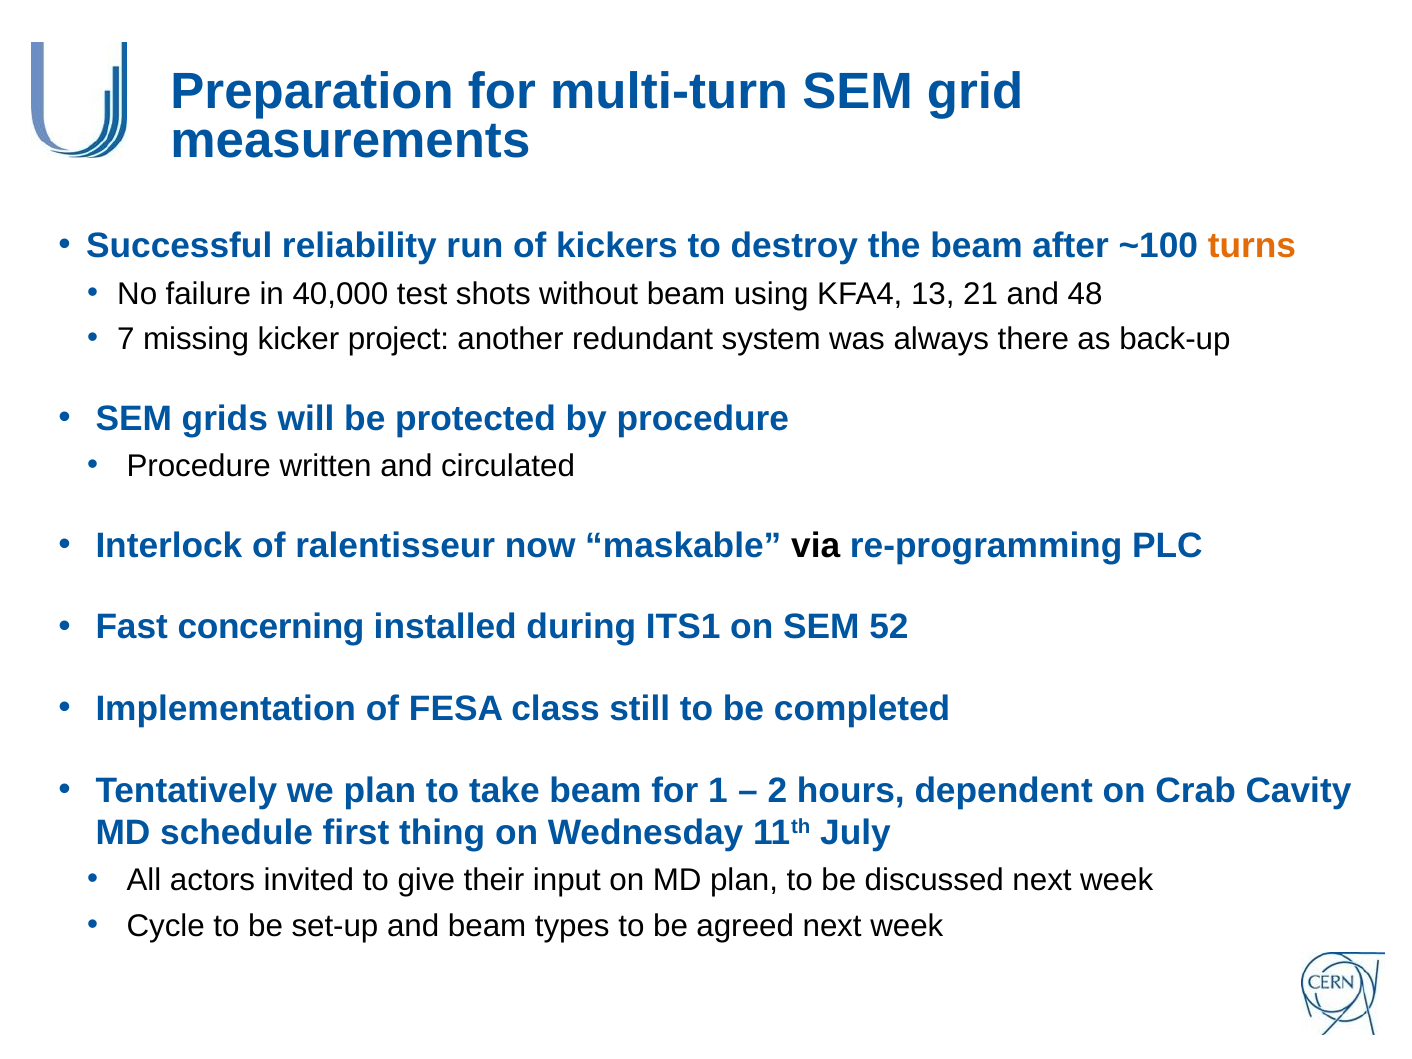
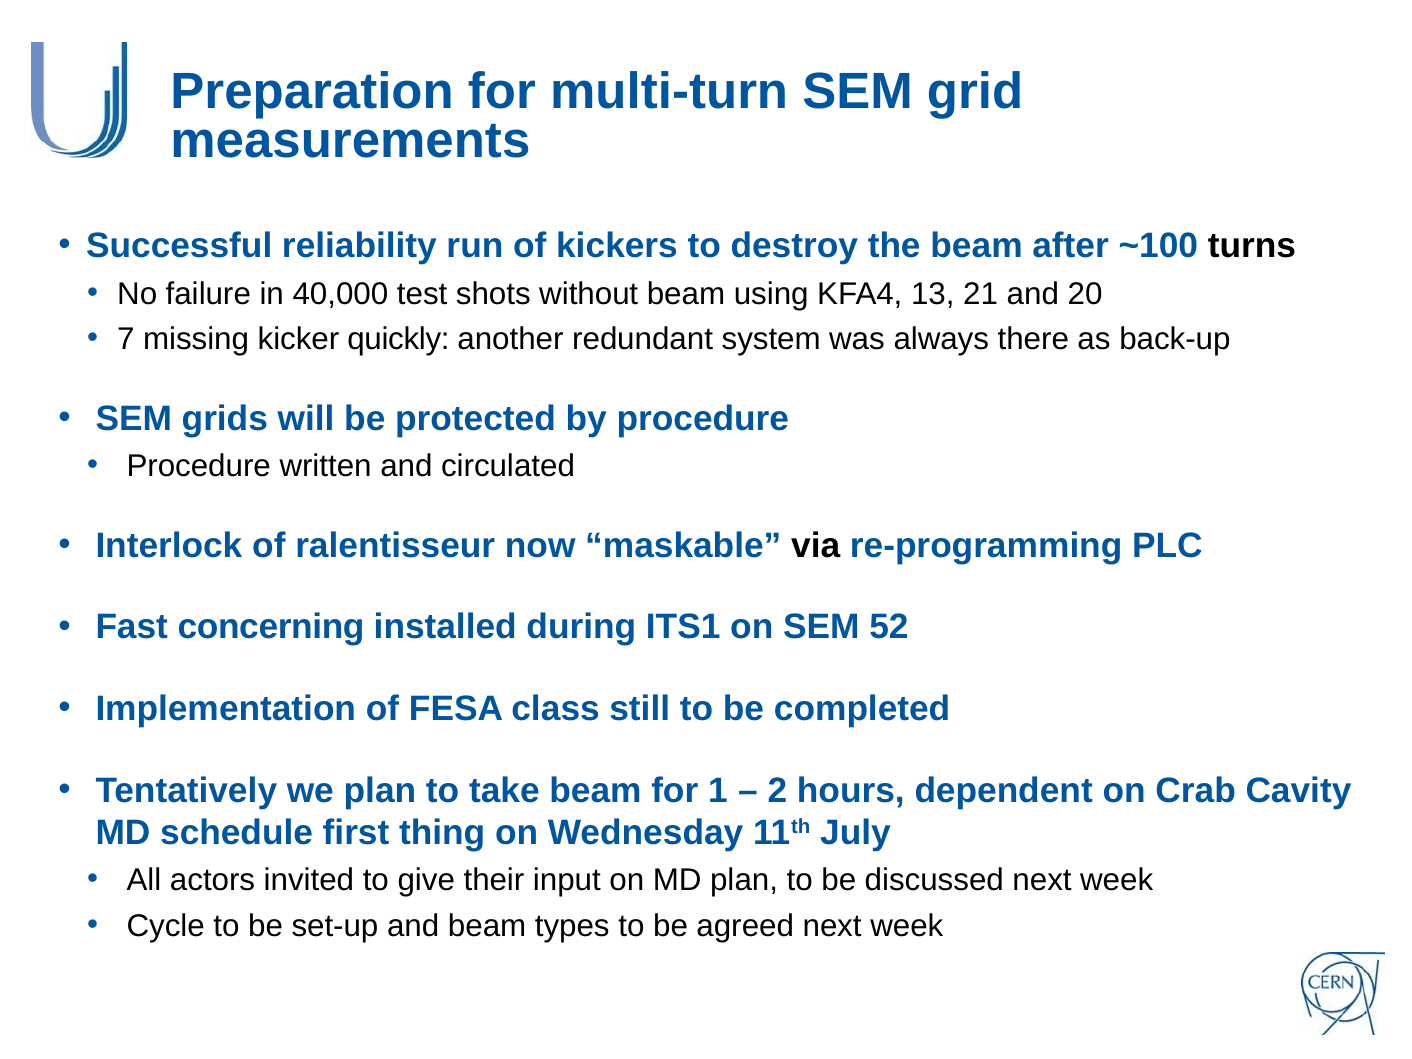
turns colour: orange -> black (1252, 246)
48: 48 -> 20 (1085, 294)
project: project -> quickly (398, 339)
